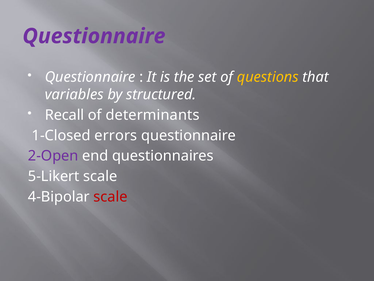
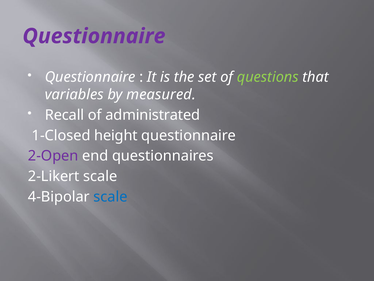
questions colour: yellow -> light green (268, 77)
structured: structured -> measured (161, 95)
determinants: determinants -> administrated (153, 115)
errors: errors -> height (116, 135)
5-Likert: 5-Likert -> 2-Likert (54, 176)
scale colour: red -> blue (111, 196)
